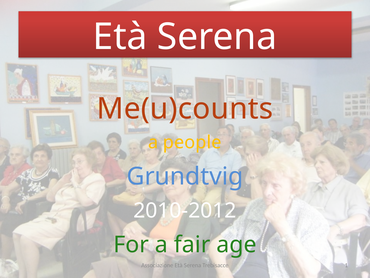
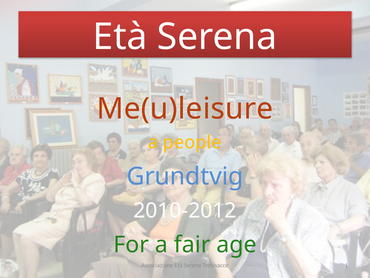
Me(u)counts: Me(u)counts -> Me(u)leisure (185, 109)
